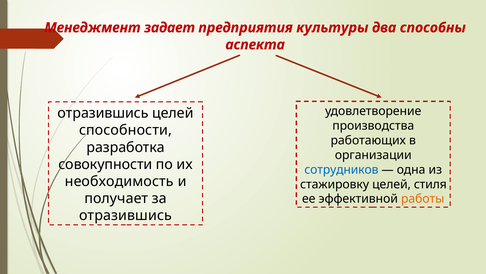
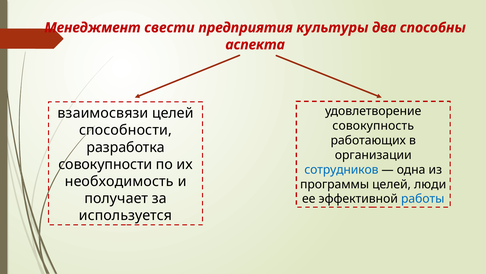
задает: задает -> свести (169, 28)
отразившись: отразившись -> взаимосвязи (103, 113)
производства: производства -> совокупность (373, 126)
стажировку: стажировку -> программы (335, 184)
стиля: стиля -> люди (430, 184)
работы colour: orange -> blue (423, 198)
отразившись: отразившись -> используется (126, 215)
